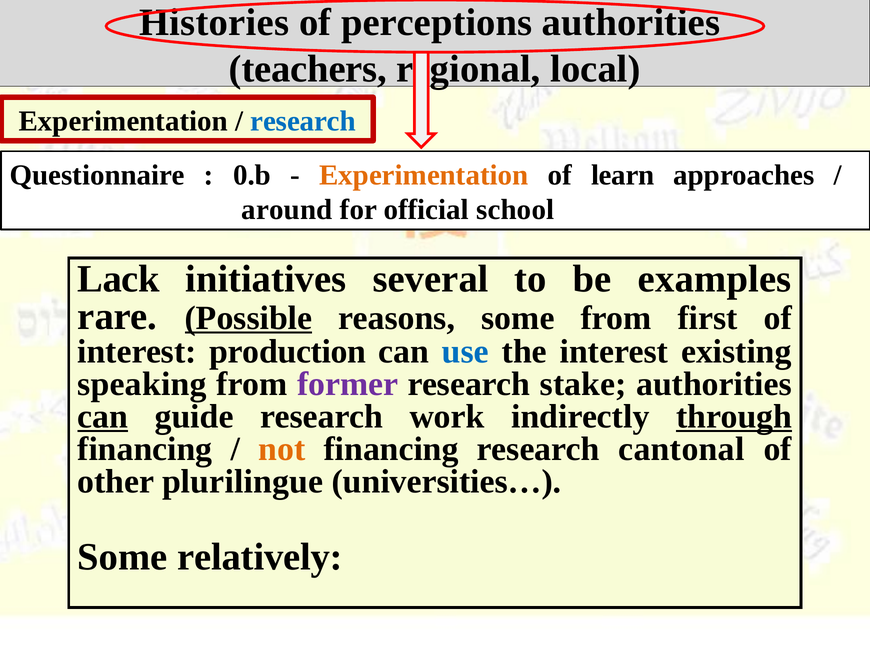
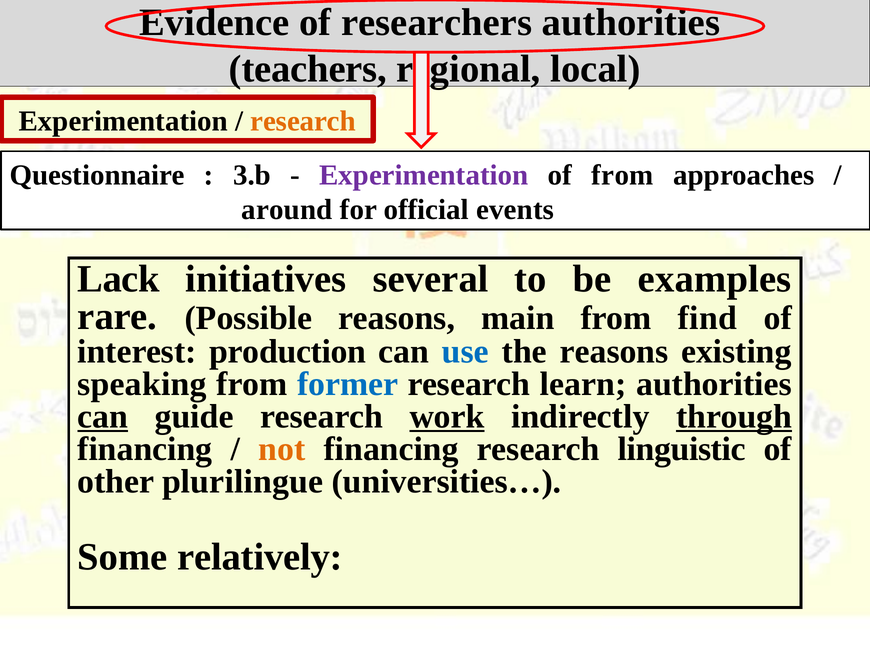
Histories: Histories -> Evidence (214, 23)
perceptions: perceptions -> researchers (437, 23)
research colour: blue -> orange (303, 121)
0.b: 0.b -> 3.b (252, 175)
Experimentation colour: orange -> purple (424, 175)
of learn: learn -> from (622, 175)
school: school -> events (515, 210)
Possible underline: present -> none (248, 318)
reasons some: some -> main (518, 318)
first: first -> find (707, 318)
the interest: interest -> reasons (614, 351)
former colour: purple -> blue (348, 384)
stake: stake -> learn (583, 384)
work underline: none -> present (447, 416)
cantonal: cantonal -> linguistic (682, 449)
